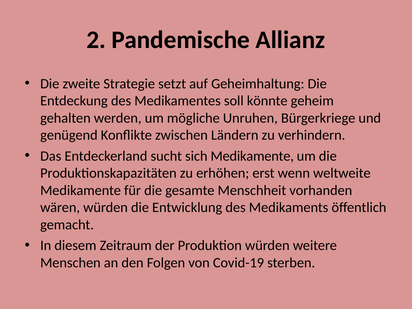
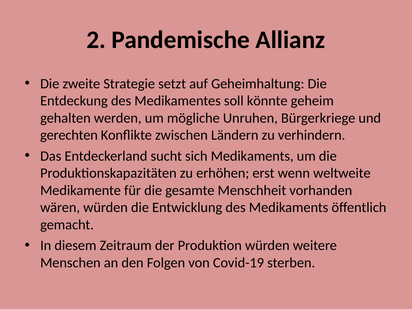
genügend: genügend -> gerechten (69, 135)
sich Medikamente: Medikamente -> Medikaments (252, 156)
